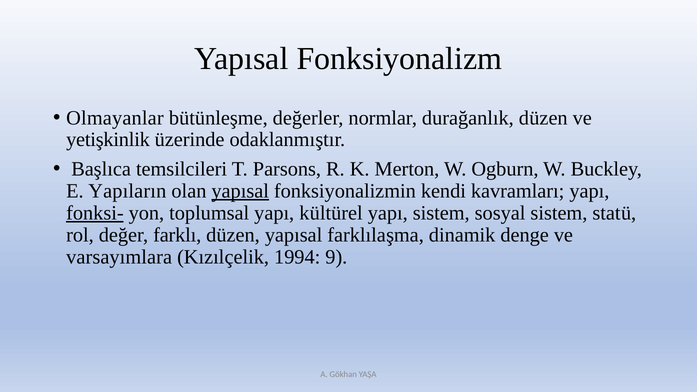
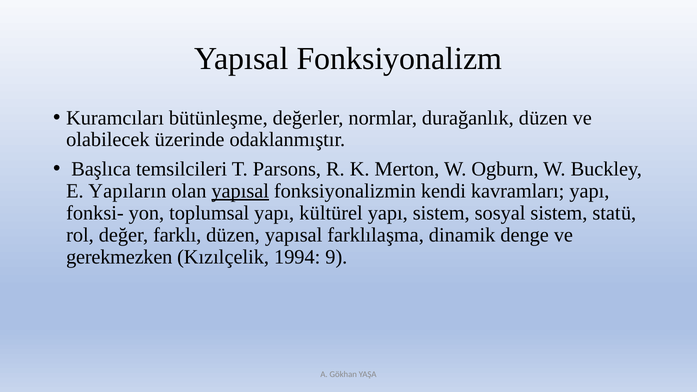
Olmayanlar: Olmayanlar -> Kuramcıları (115, 118)
yetişkinlik: yetişkinlik -> olabilecek (108, 140)
fonksi- underline: present -> none (95, 213)
varsayımlara: varsayımlara -> gerekmezken (119, 257)
